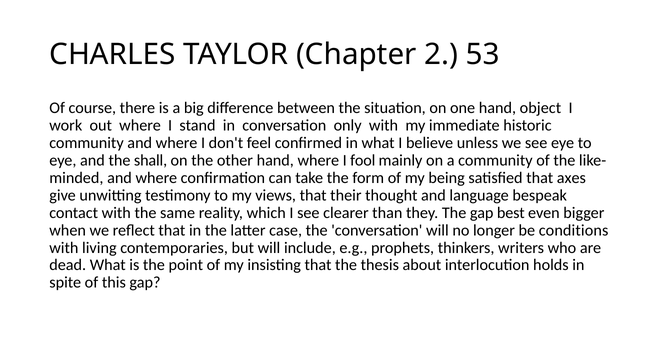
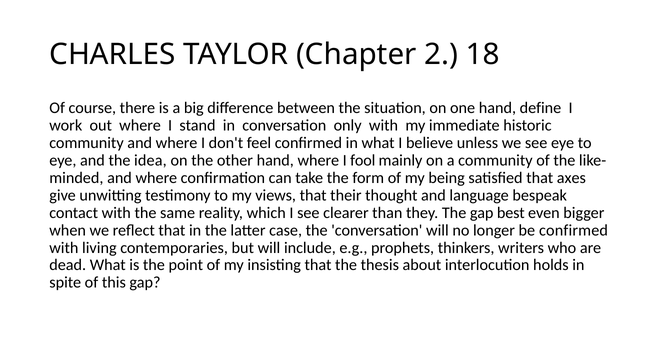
53: 53 -> 18 (483, 54)
object: object -> define (540, 108)
shall: shall -> idea (150, 160)
be conditions: conditions -> confirmed (574, 230)
